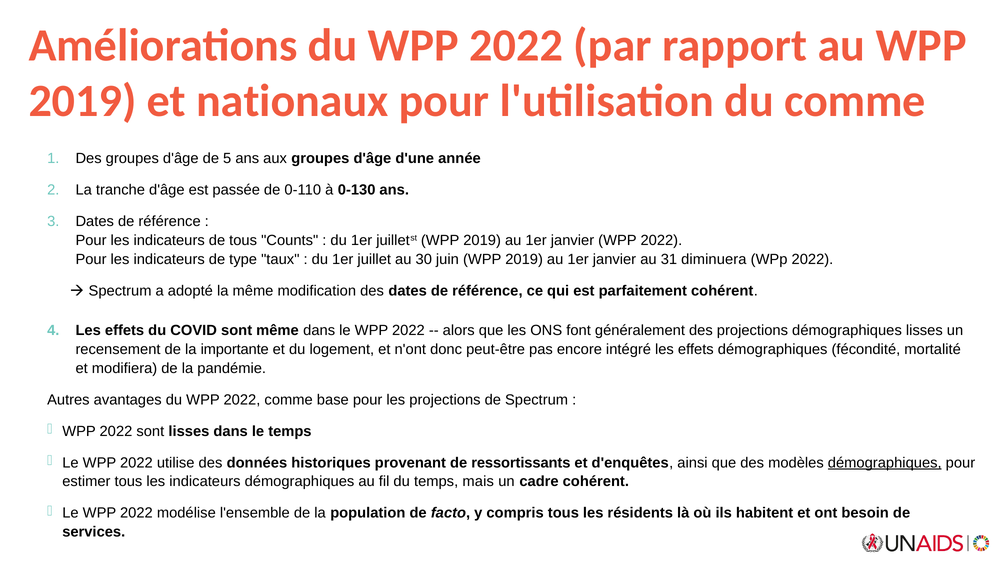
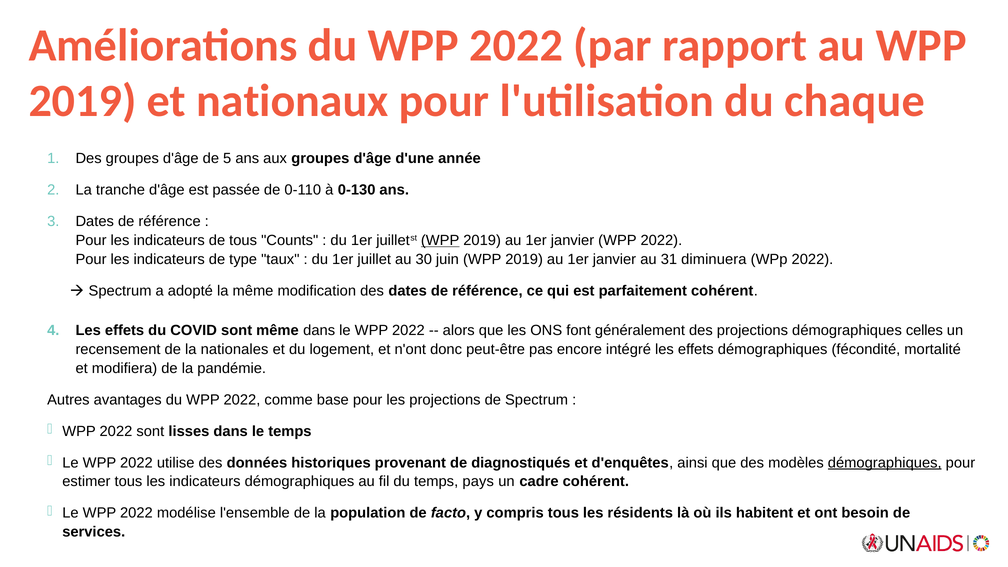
du comme: comme -> chaque (855, 101)
WPP underline: none -> present (440, 240)
démographiques lisses: lisses -> celles (924, 331)
importante: importante -> nationales (235, 349)
ressortissants: ressortissants -> diagnostiqués (521, 463)
mais: mais -> pays (478, 482)
